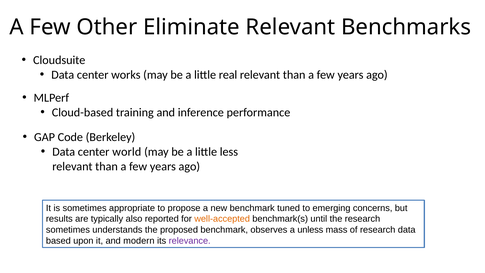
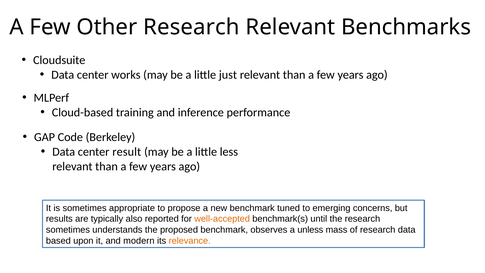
Other Eliminate: Eliminate -> Research (191, 27)
real: real -> just (228, 75)
world: world -> result (127, 152)
relevance colour: purple -> orange (190, 241)
